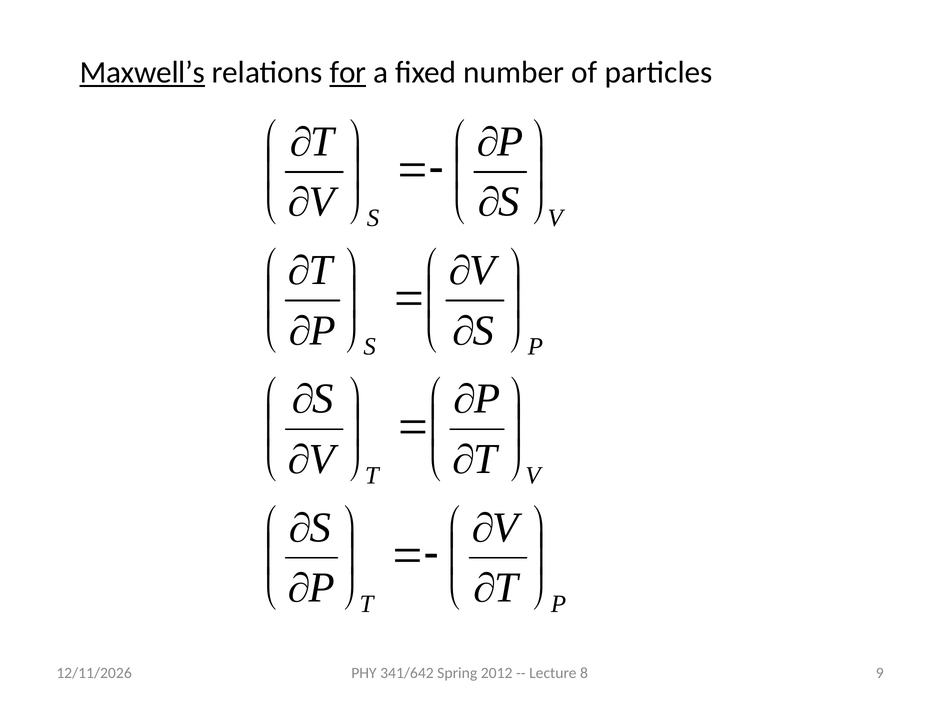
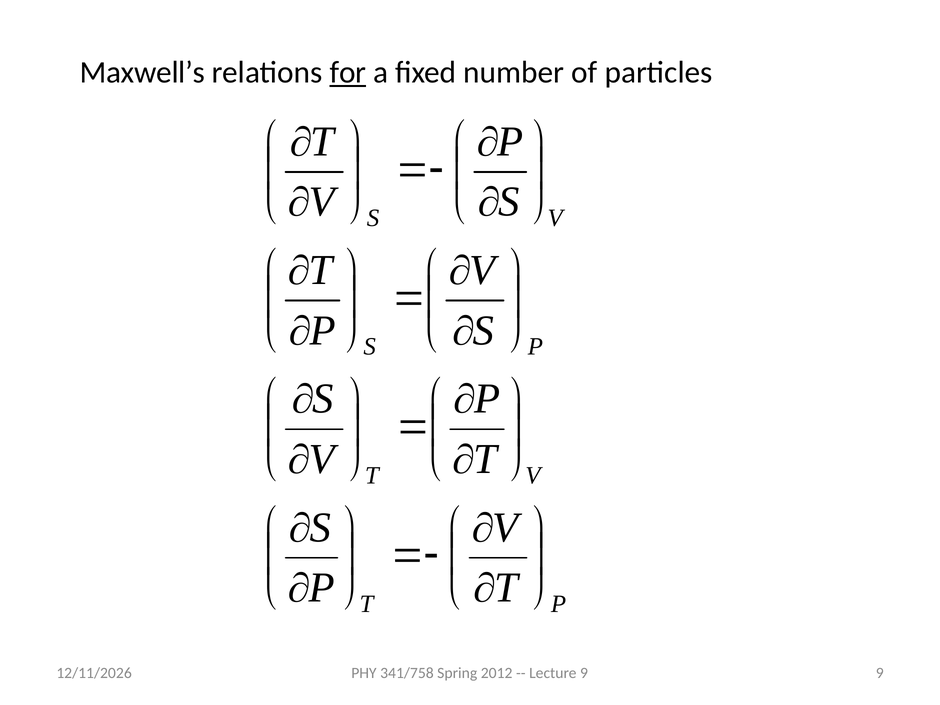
Maxwell’s underline: present -> none (142, 73)
341/642: 341/642 -> 341/758 (407, 673)
Lecture 8: 8 -> 9 (584, 673)
